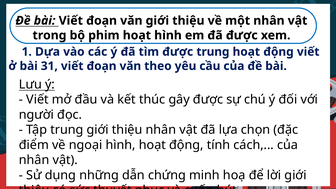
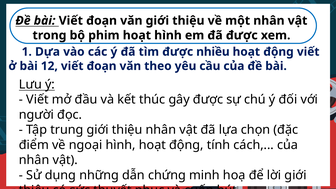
được trung: trung -> nhiều (213, 52)
31: 31 -> 12 (49, 66)
